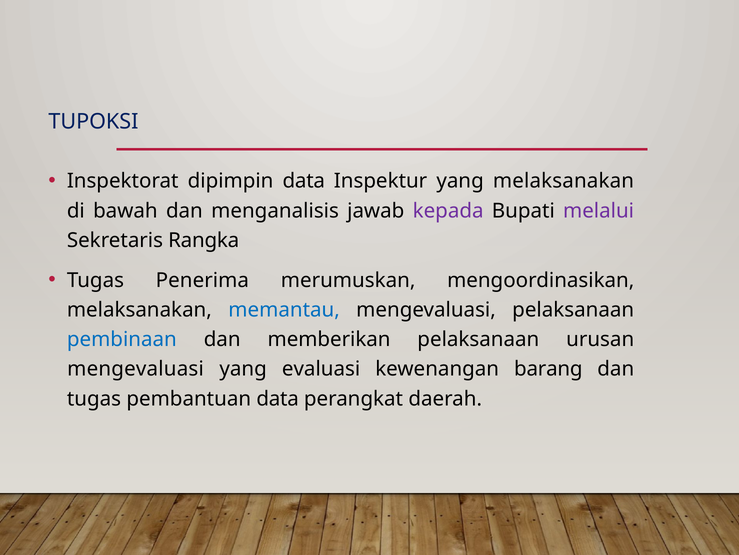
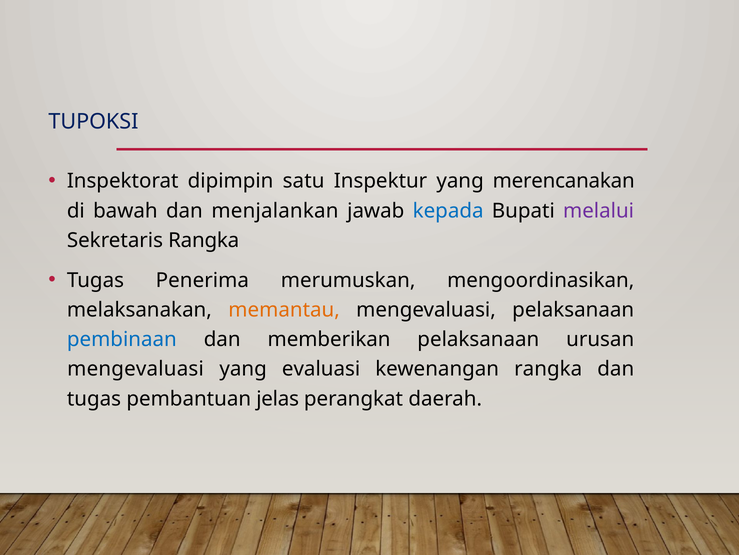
dipimpin data: data -> satu (304, 181)
yang melaksanakan: melaksanakan -> merencanakan (564, 181)
menganalisis: menganalisis -> menjalankan (275, 210)
kepada colour: purple -> blue (448, 210)
memantau colour: blue -> orange (284, 310)
kewenangan barang: barang -> rangka (548, 369)
pembantuan data: data -> jelas (278, 398)
